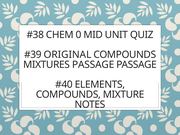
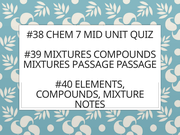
0: 0 -> 7 (79, 35)
ORIGINAL: ORIGINAL -> MIXTURES (68, 55)
